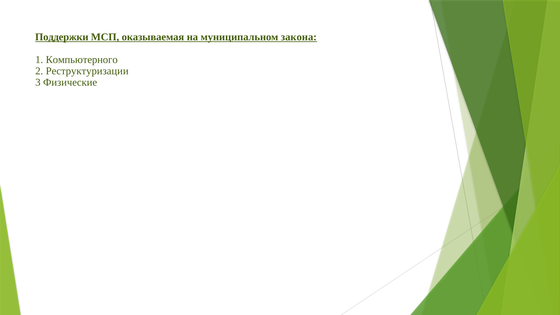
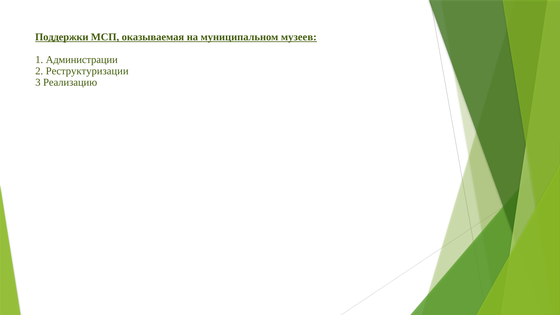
закона: закона -> музеев (299, 37)
Компьютерного: Компьютерного -> Администрации (82, 60)
Физические: Физические -> Реализацию (70, 83)
